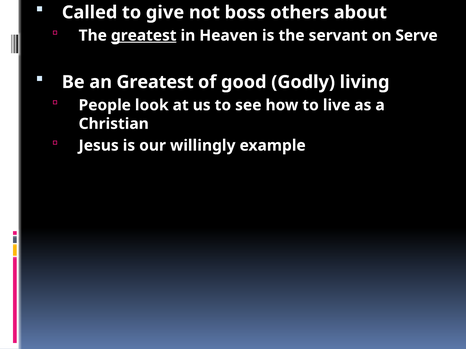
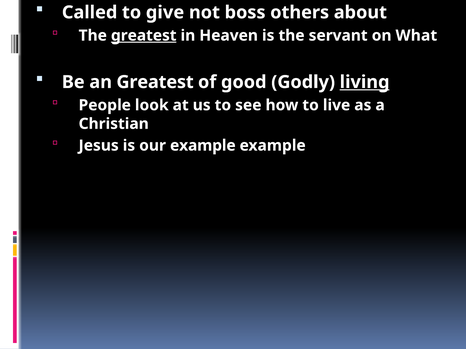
on Serve: Serve -> What (416, 36)
living underline: none -> present (365, 82)
our willingly: willingly -> example (203, 146)
